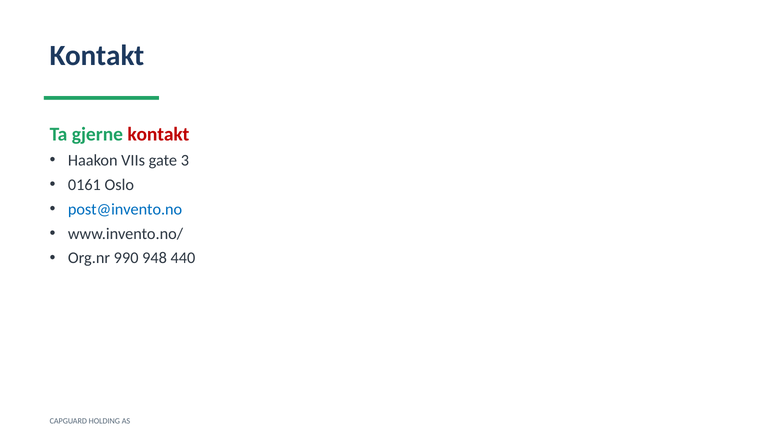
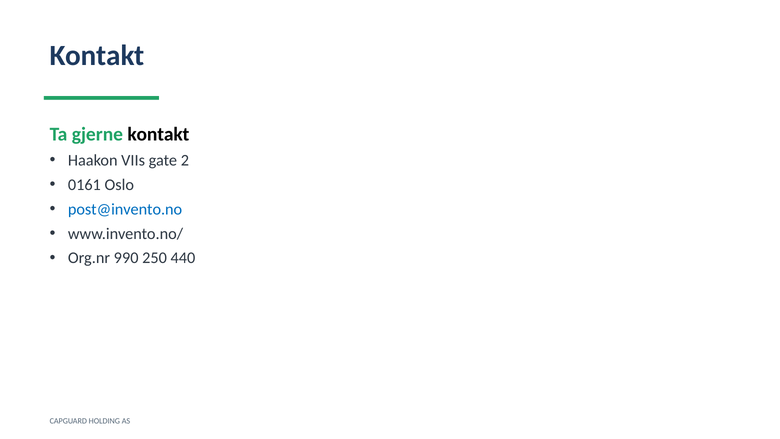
kontakt colour: red -> black (158, 134)
3: 3 -> 2 (185, 160)
948: 948 -> 250 (155, 258)
